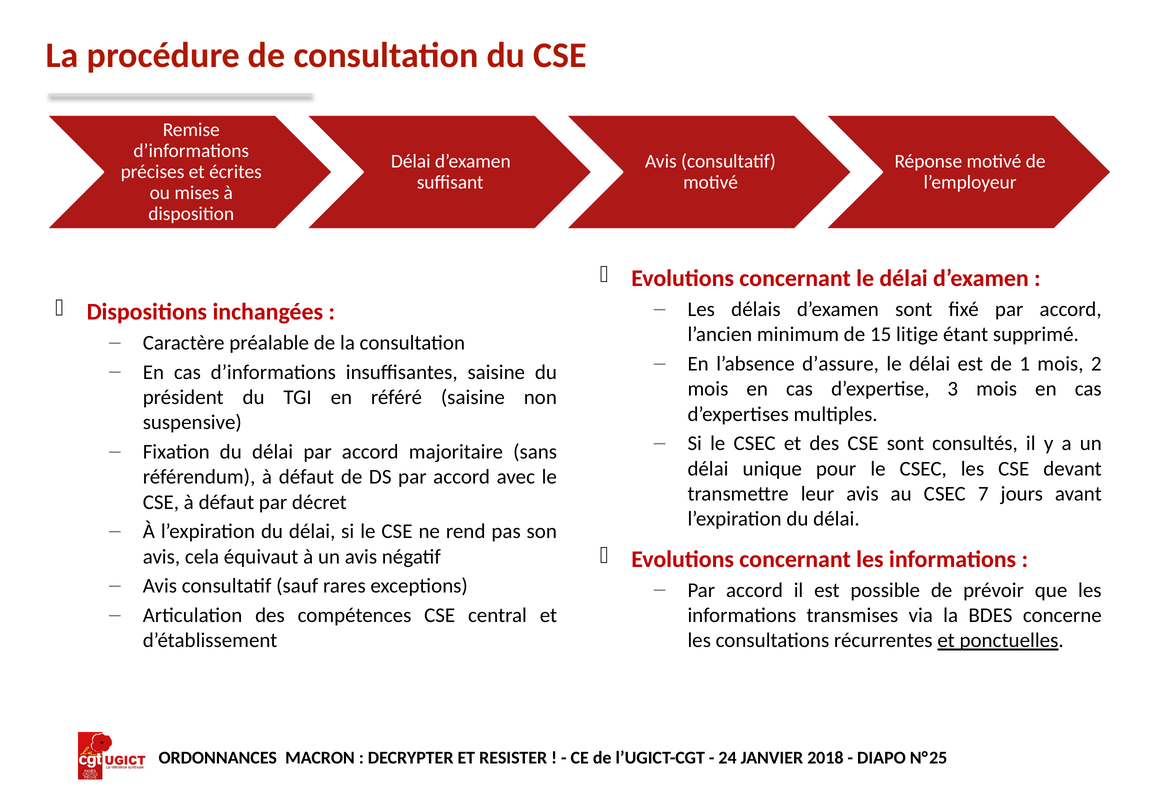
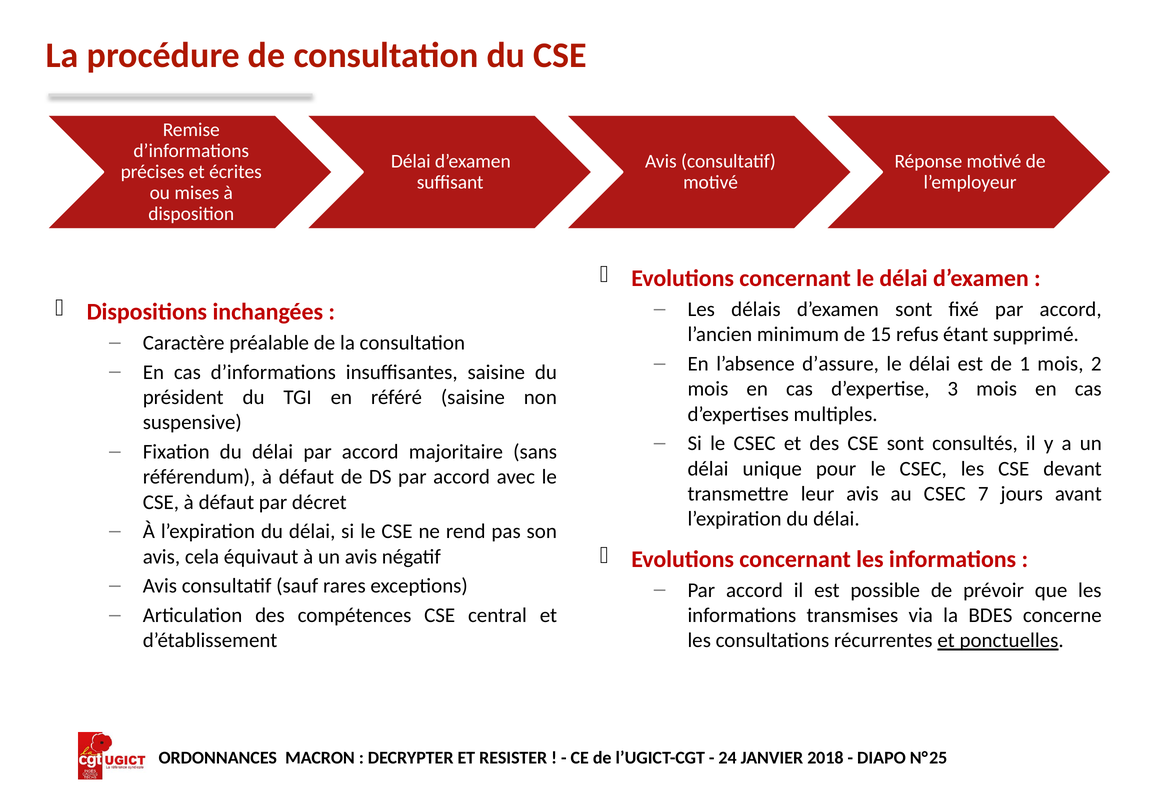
litige: litige -> refus (917, 335)
